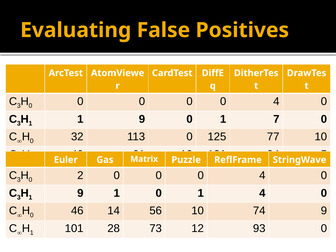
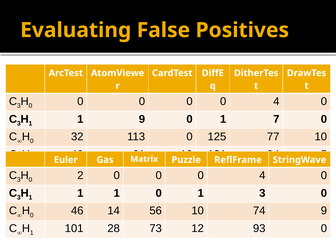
9: 9 -> 1 (80, 193)
1 4: 4 -> 3 (262, 193)
